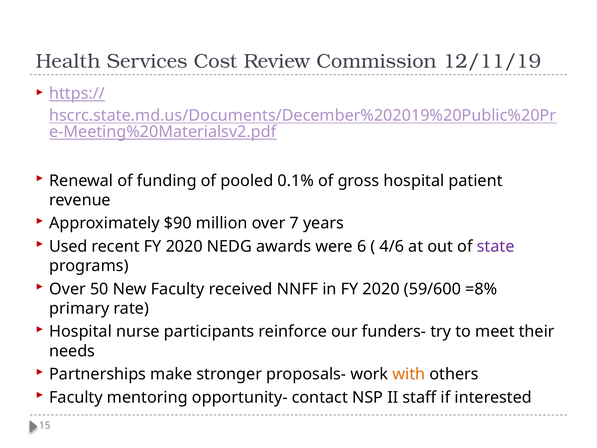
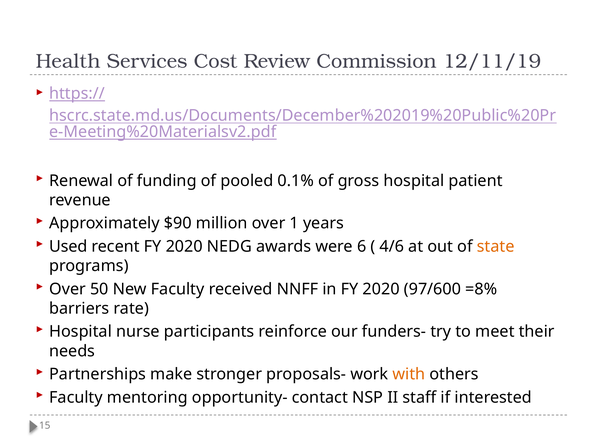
7: 7 -> 1 (294, 223)
state colour: purple -> orange (496, 246)
59/600: 59/600 -> 97/600 (433, 289)
primary: primary -> barriers (79, 308)
